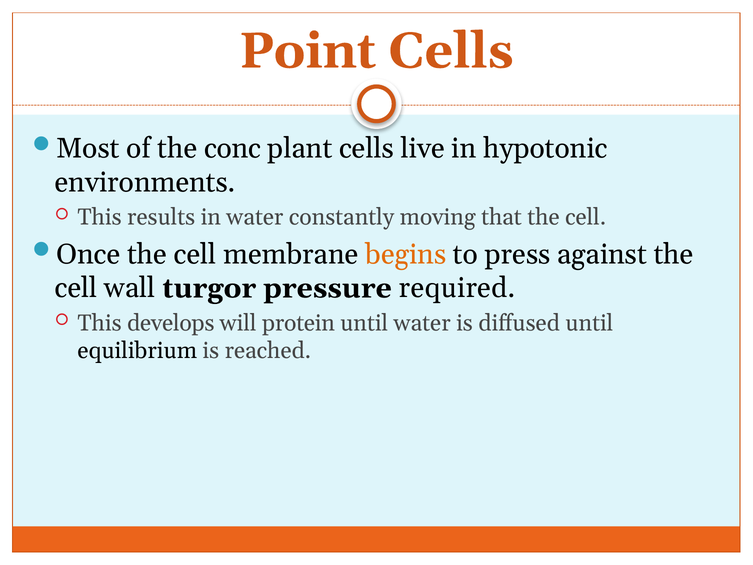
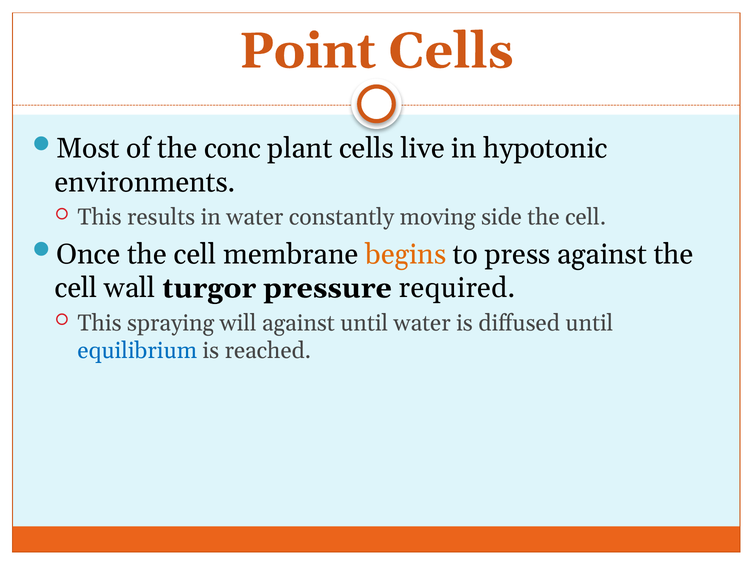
that: that -> side (501, 217)
develops: develops -> spraying (171, 323)
will protein: protein -> against (298, 323)
equilibrium colour: black -> blue (137, 351)
